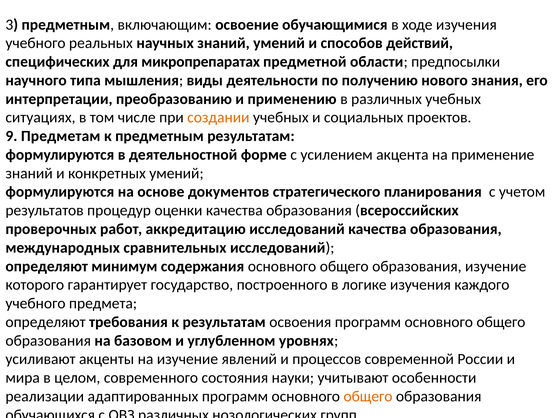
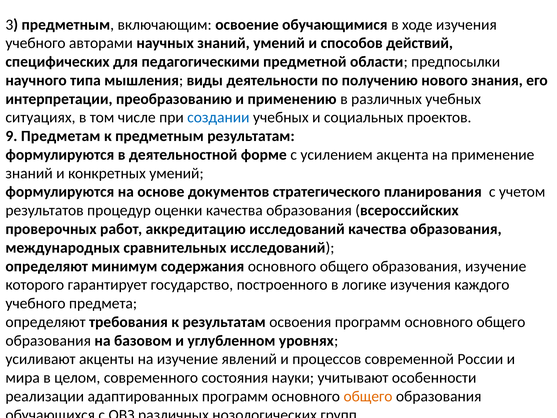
реальных: реальных -> авторами (101, 43)
микропрепаратах: микропрепаратах -> педагогическими (201, 62)
создании colour: orange -> blue (218, 117)
